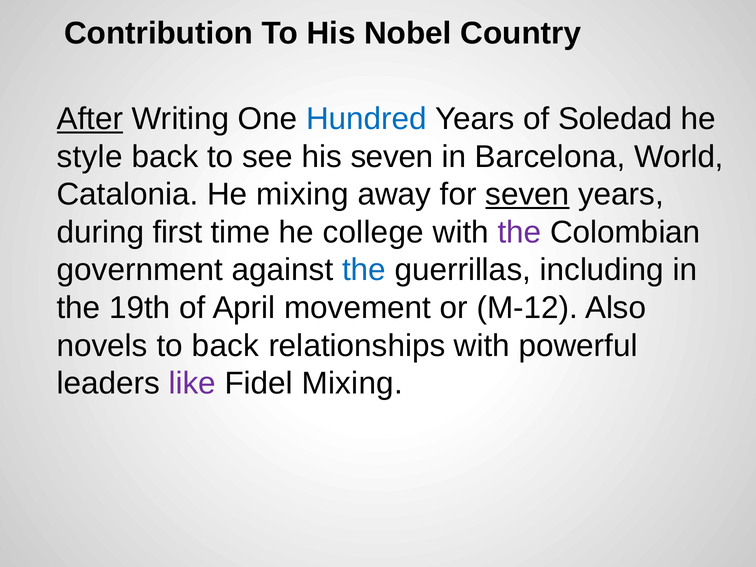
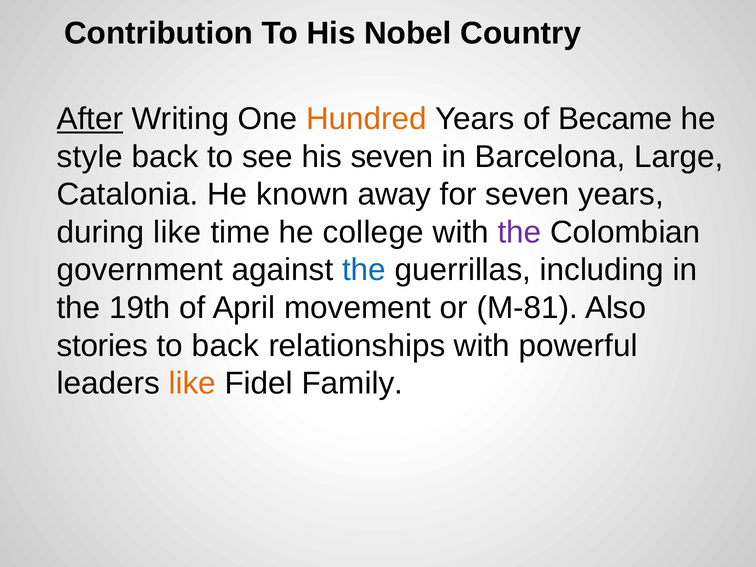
Hundred colour: blue -> orange (367, 119)
Soledad: Soledad -> Became (615, 119)
World: World -> Large (679, 157)
He mixing: mixing -> known (302, 194)
seven underline: present -> none (527, 194)
during first: first -> like (177, 232)
M-12: M-12 -> M-81 (527, 308)
novels: novels -> stories (102, 346)
like colour: purple -> orange (192, 383)
Fidel Mixing: Mixing -> Family (352, 383)
